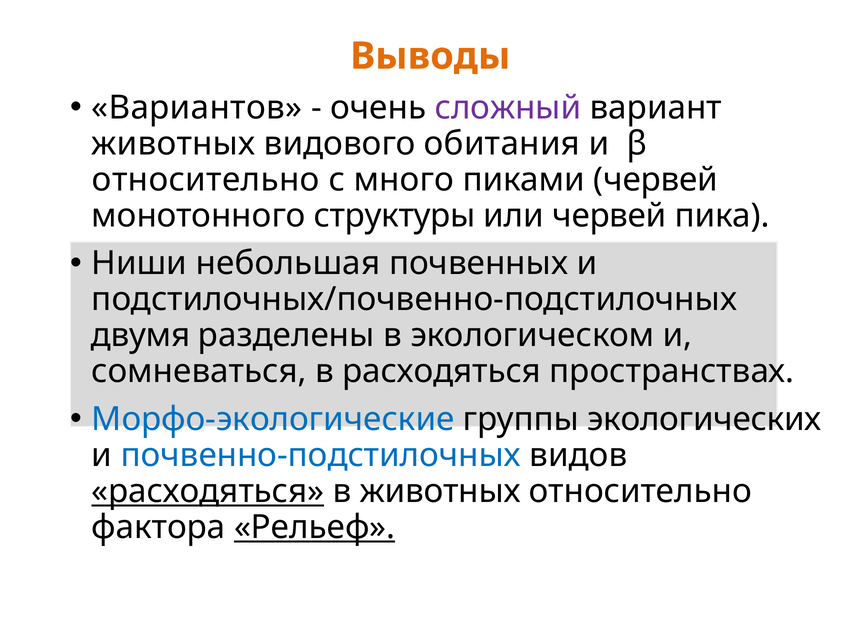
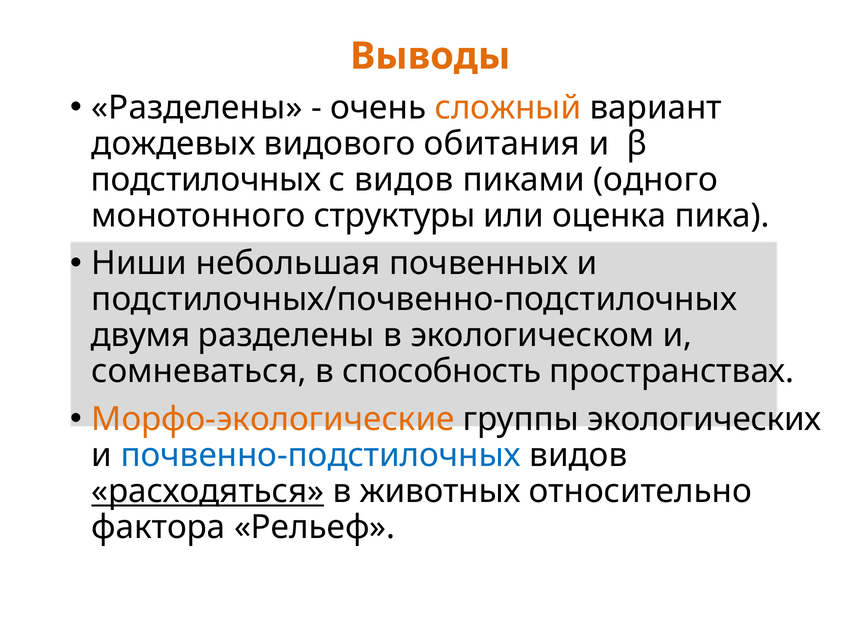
Вариантов: Вариантов -> Разделены (197, 108)
сложный colour: purple -> orange (508, 108)
животных: животных -> дождевых (173, 144)
относительно: относительно -> подстилочных (206, 179)
с много: много -> видов (404, 179)
пиками червей: червей -> одного (656, 179)
или червей: червей -> оценка (609, 215)
в расходяться: расходяться -> способность (442, 371)
Морфо-экологические colour: blue -> orange (273, 419)
Рельеф underline: present -> none (315, 526)
